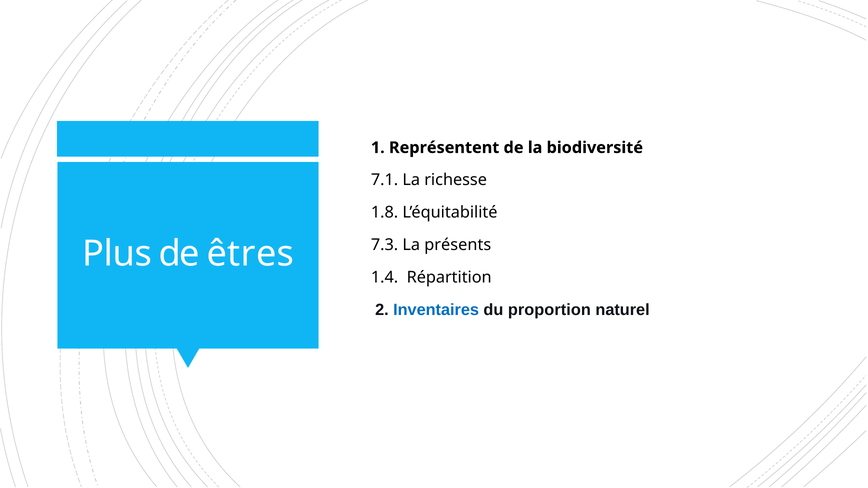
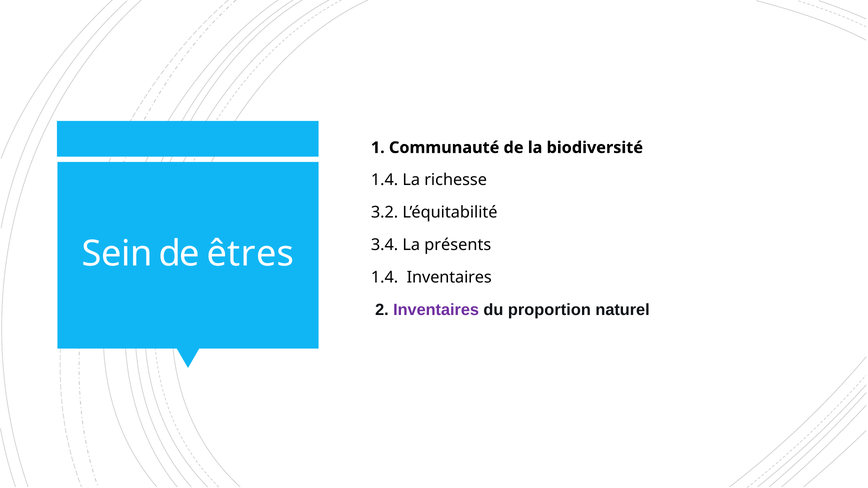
Représentent: Représentent -> Communauté (444, 148)
7.1: 7.1 -> 1.4 (385, 180)
1.8: 1.8 -> 3.2 (385, 213)
7.3: 7.3 -> 3.4 (385, 245)
Plus: Plus -> Sein (117, 254)
1.4 Répartition: Répartition -> Inventaires (449, 278)
Inventaires colour: blue -> purple (436, 310)
